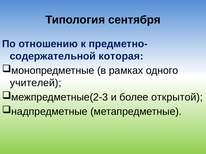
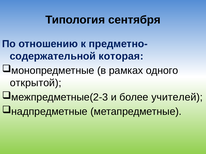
учителей: учителей -> открытой (36, 83)
открытой: открытой -> учителей (177, 98)
